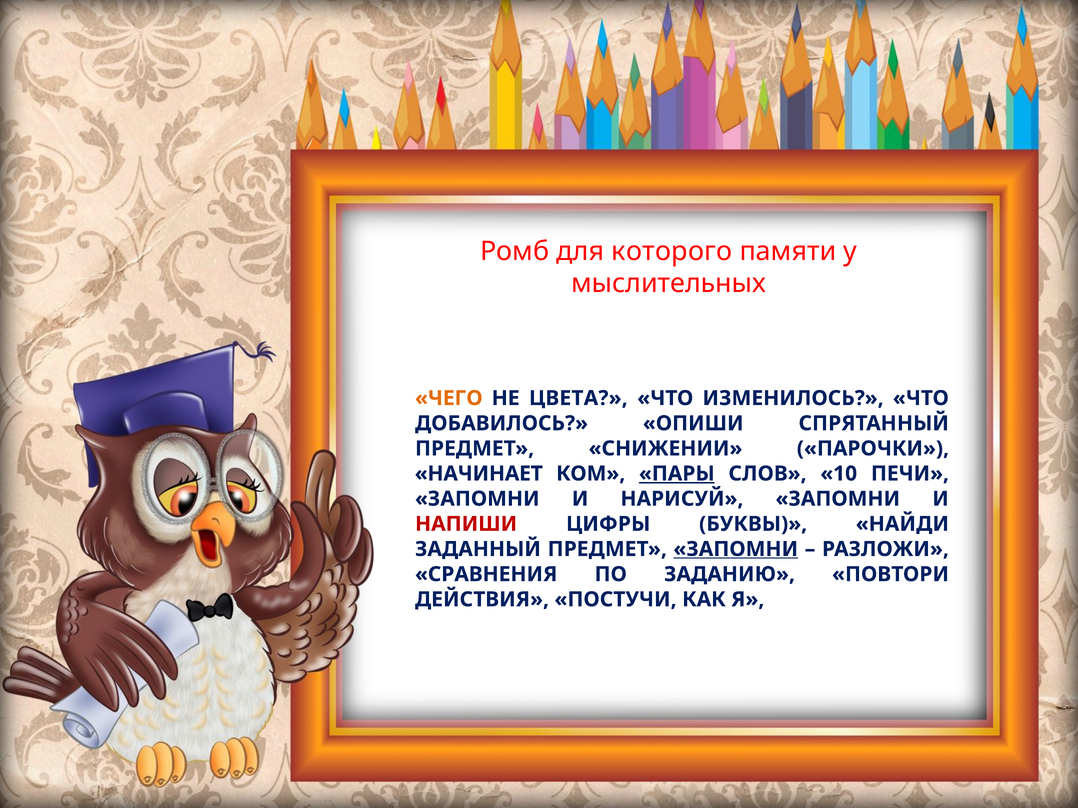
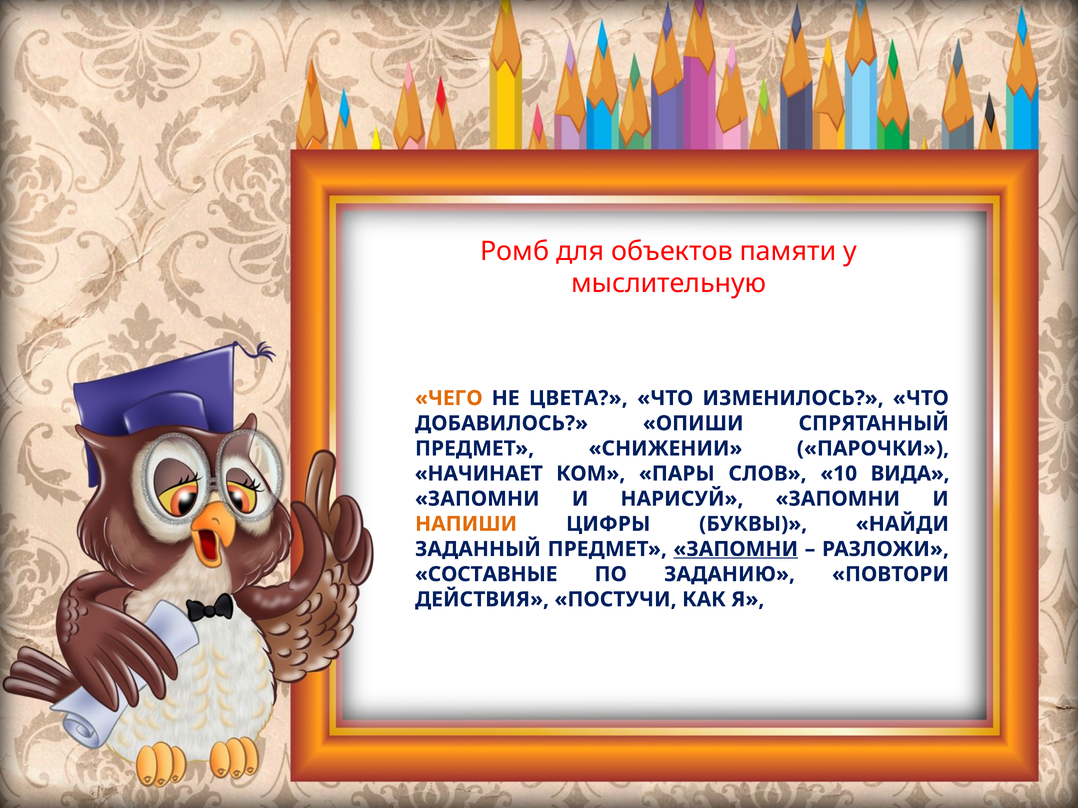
которого: которого -> объектов (672, 251)
мыслительных: мыслительных -> мыслительную (669, 284)
ПАРЫ underline: present -> none (677, 474)
ПЕЧИ: ПЕЧИ -> ВИДА (910, 474)
НАПИШИ colour: red -> orange (466, 524)
СРАВНЕНИЯ: СРАВНЕНИЯ -> СОСТАВНЫЕ (486, 575)
